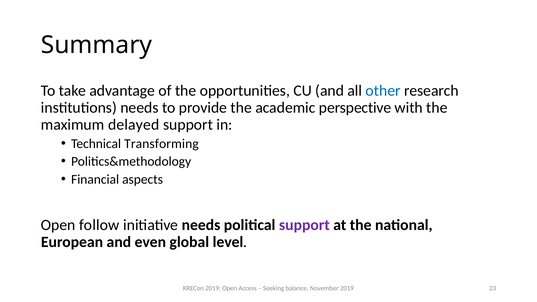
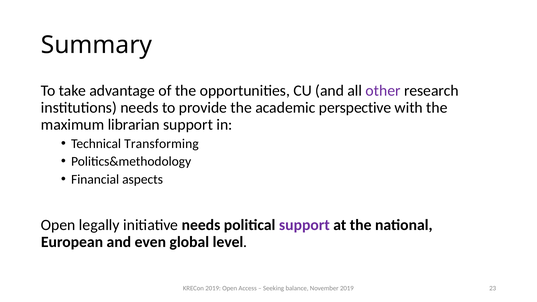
other colour: blue -> purple (383, 91)
delayed: delayed -> librarian (134, 125)
follow: follow -> legally (99, 225)
